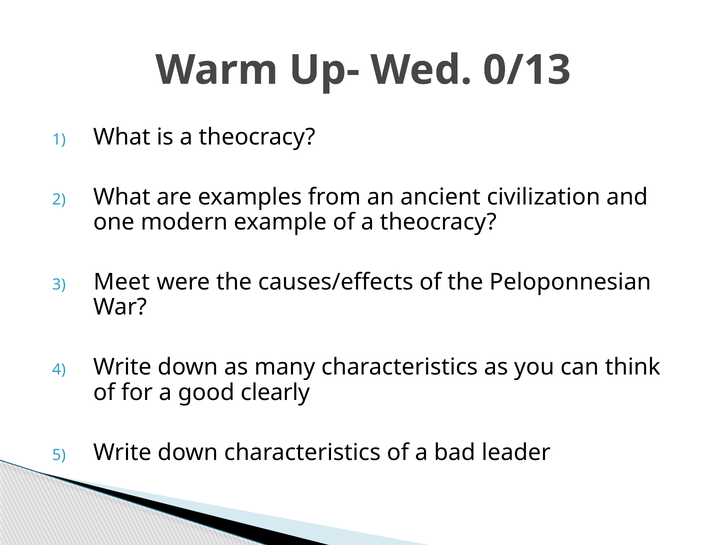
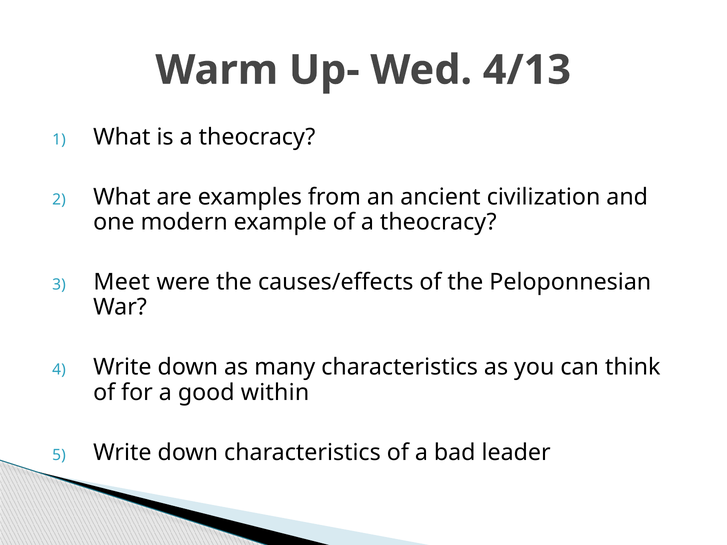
0/13: 0/13 -> 4/13 (527, 70)
clearly: clearly -> within (275, 393)
